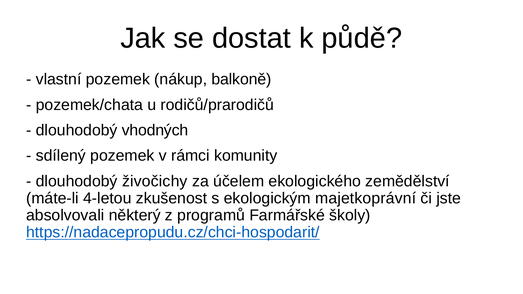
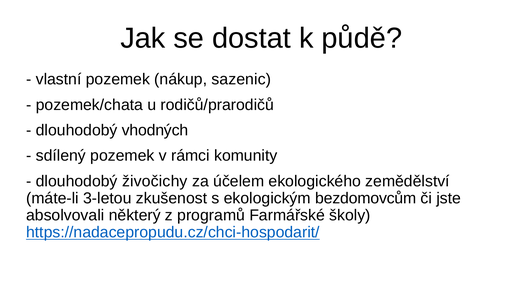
balkoně: balkoně -> sazenic (241, 79)
4-letou: 4-letou -> 3-letou (107, 198)
majetkoprávní: majetkoprávní -> bezdomovcům (366, 198)
